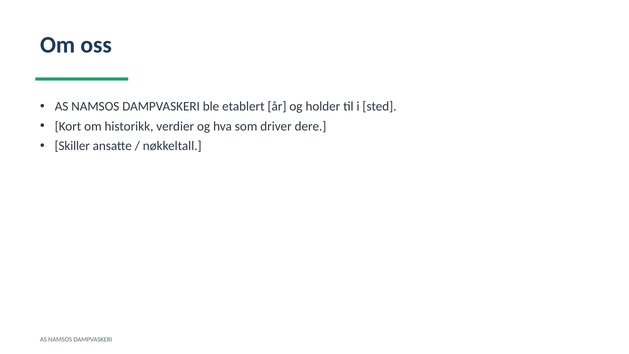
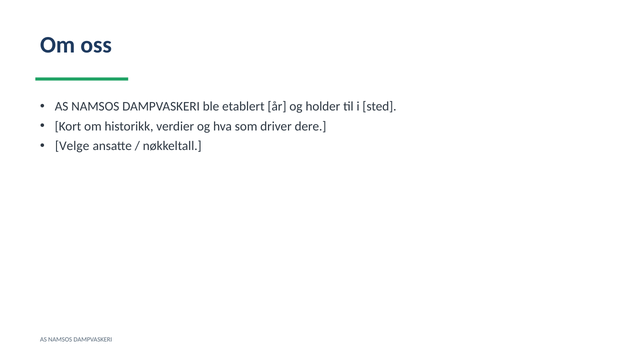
Skiller: Skiller -> Velge (72, 146)
